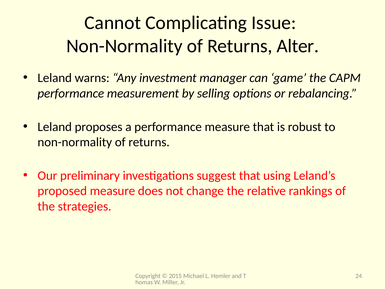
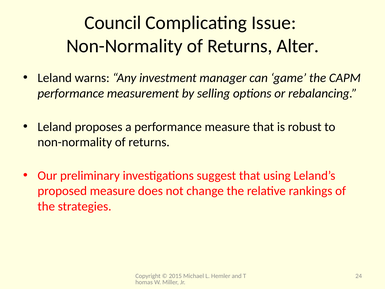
Cannot: Cannot -> Council (113, 23)
